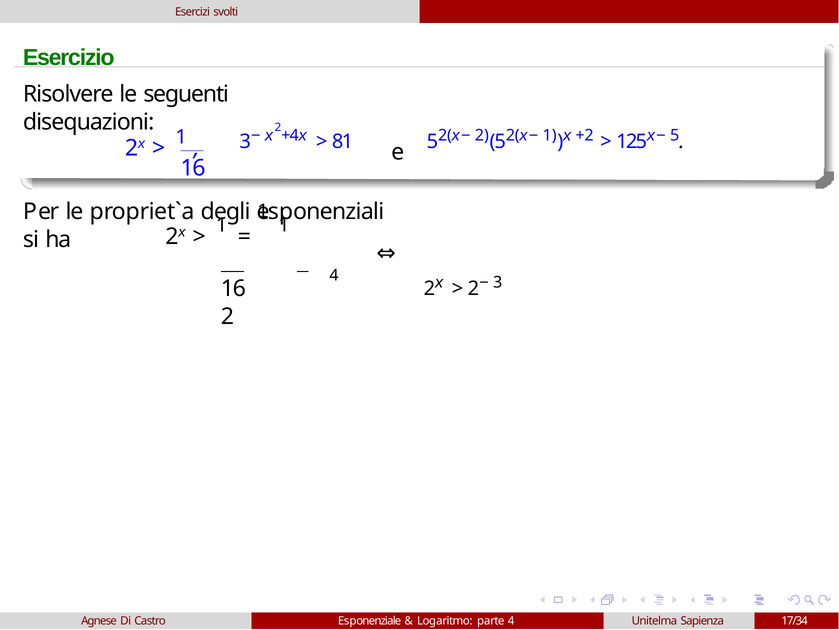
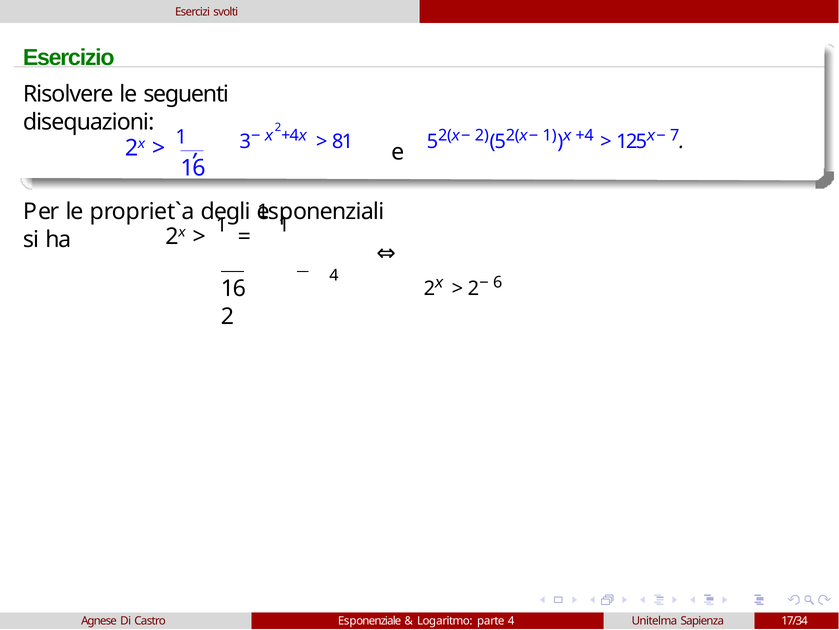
+2: +2 -> +4 (585, 135)
5: 5 -> 7 (675, 135)
3: 3 -> 6 (498, 282)
